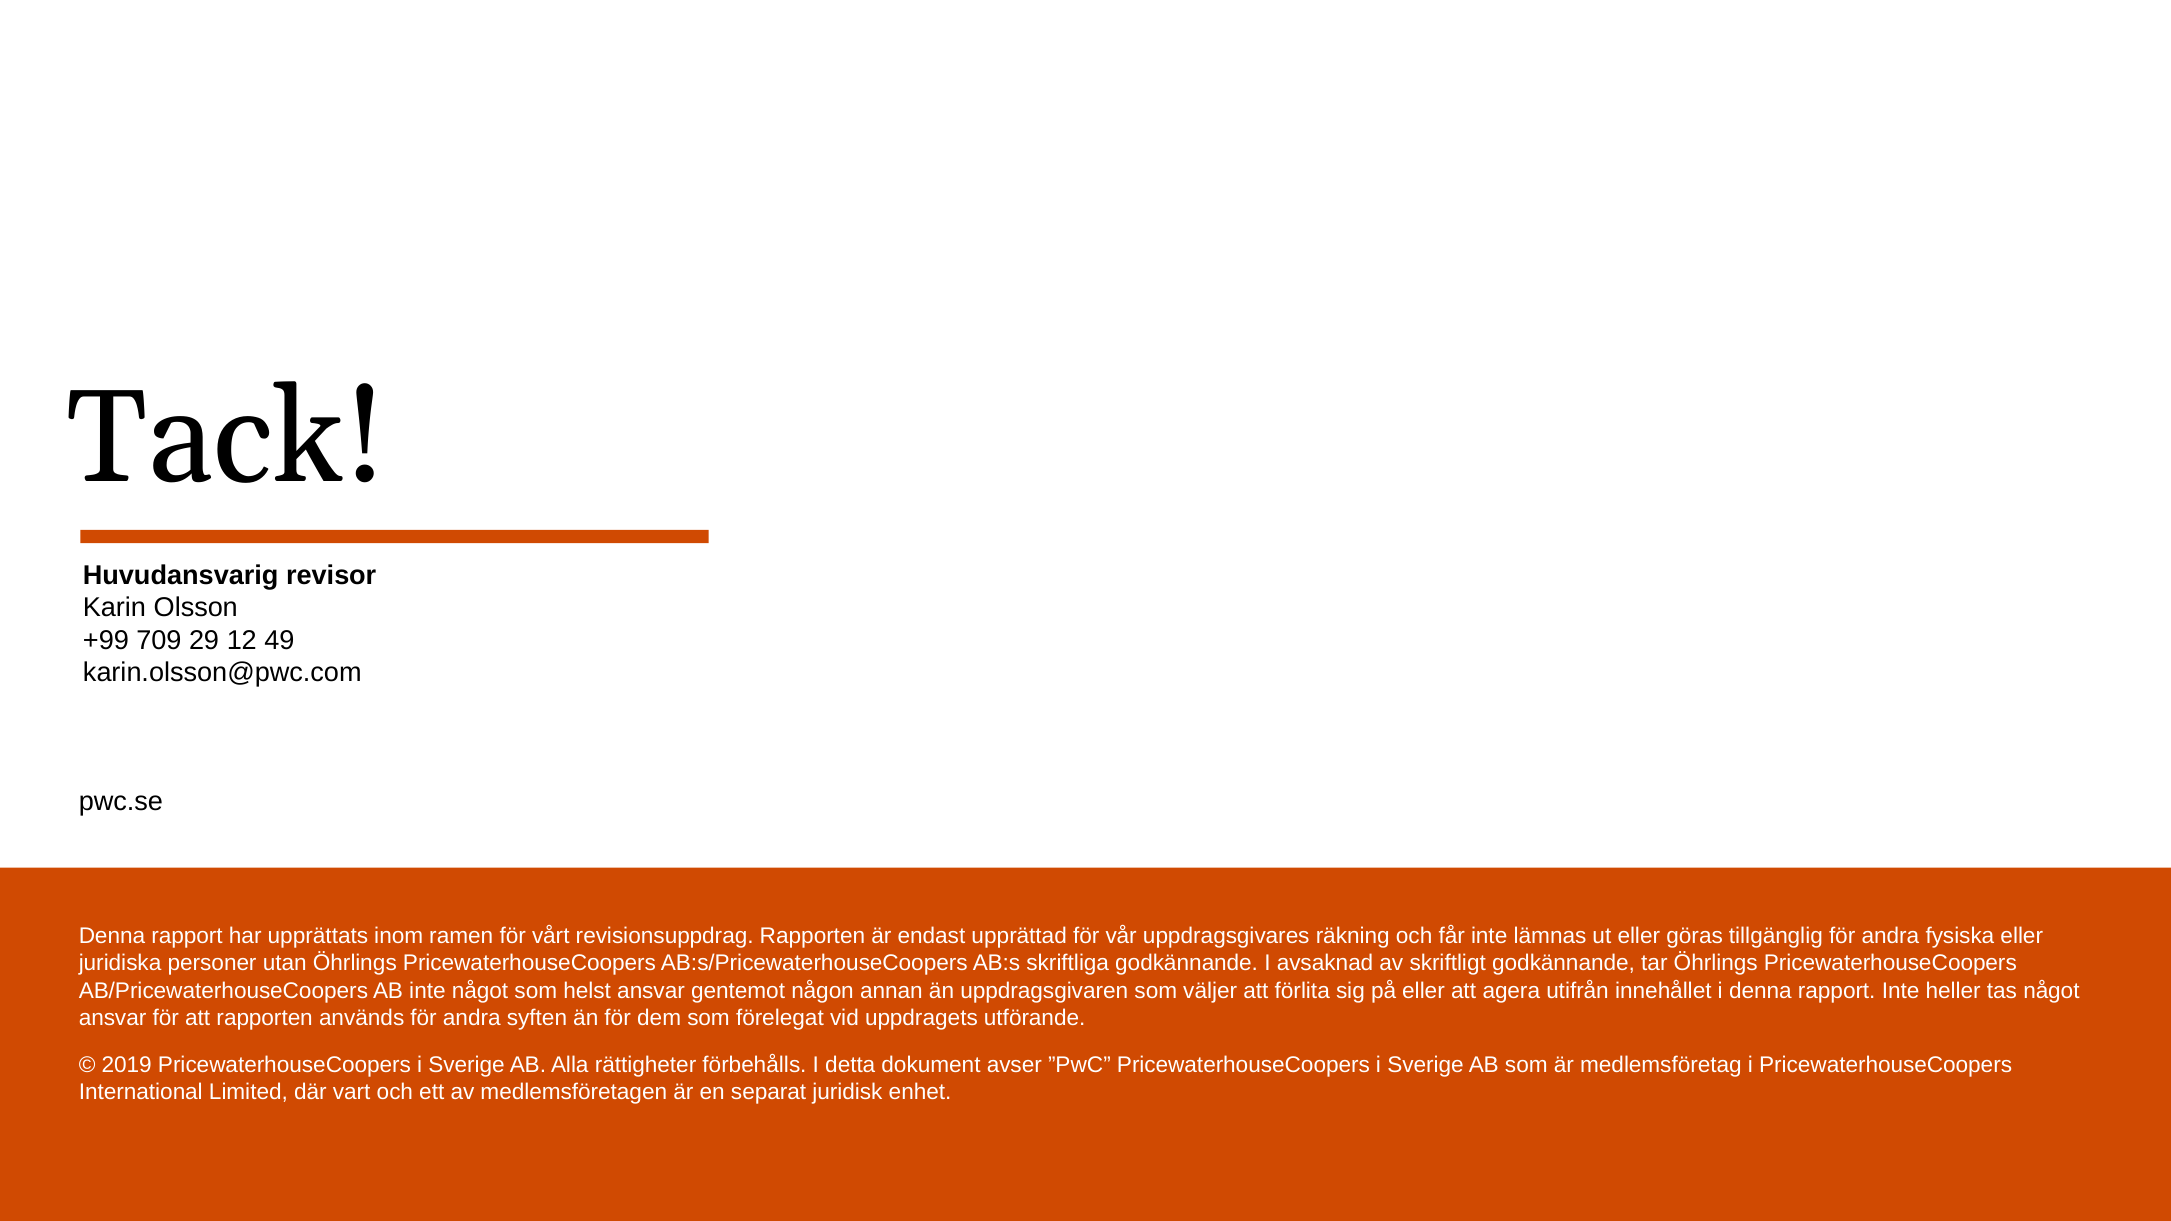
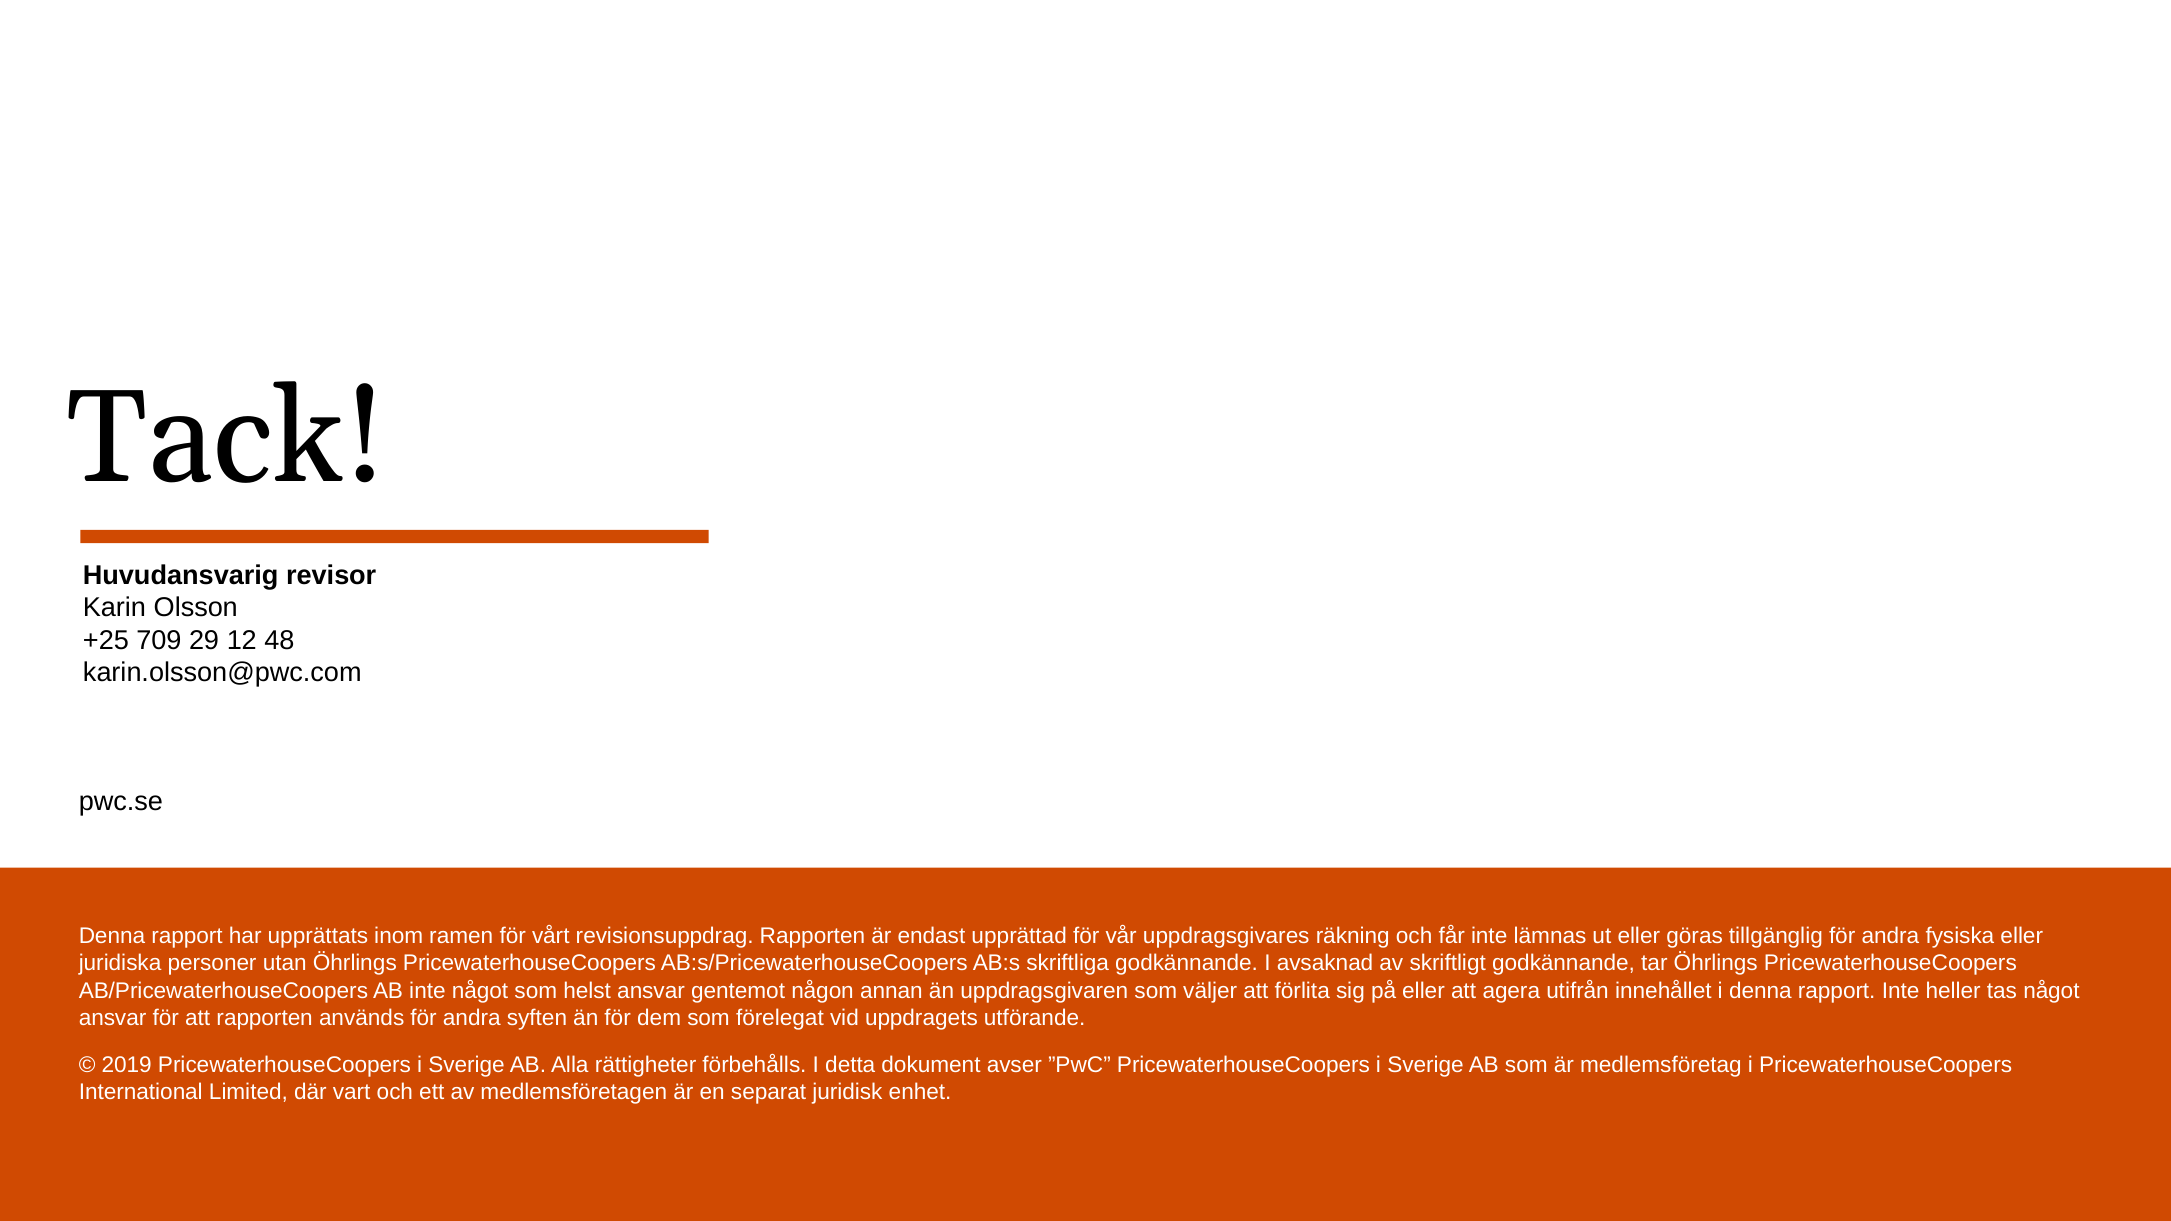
+99: +99 -> +25 (106, 640)
49: 49 -> 48 (279, 640)
